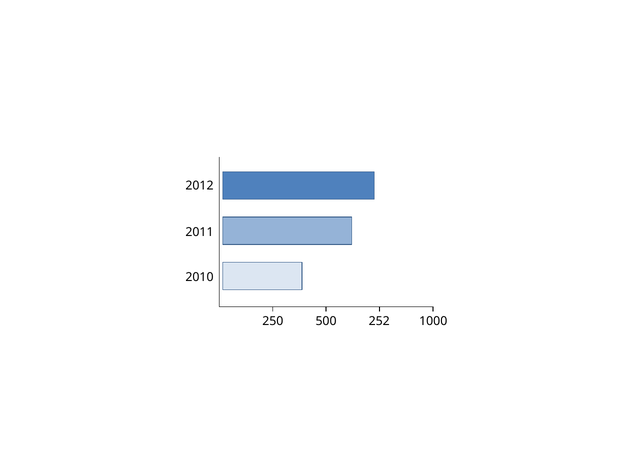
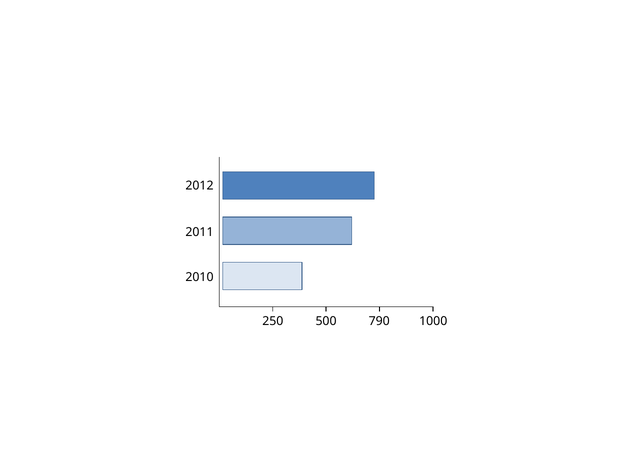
252: 252 -> 790 (379, 321)
